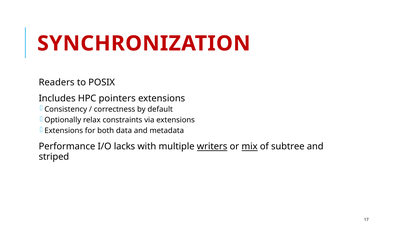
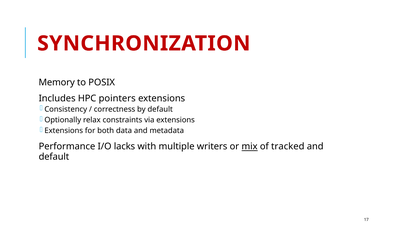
Readers: Readers -> Memory (57, 83)
writers underline: present -> none (212, 147)
subtree: subtree -> tracked (288, 147)
striped: striped -> default (54, 157)
